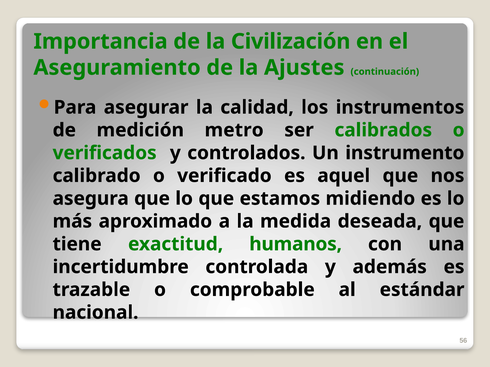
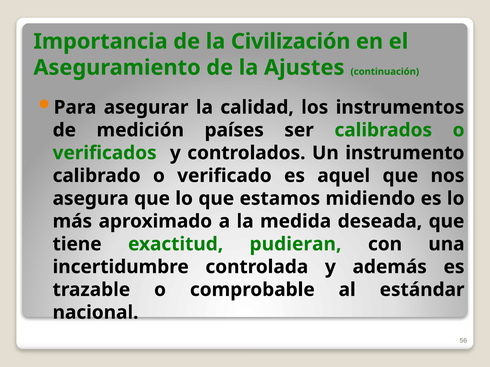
metro: metro -> países (234, 130)
humanos: humanos -> pudieran (296, 244)
